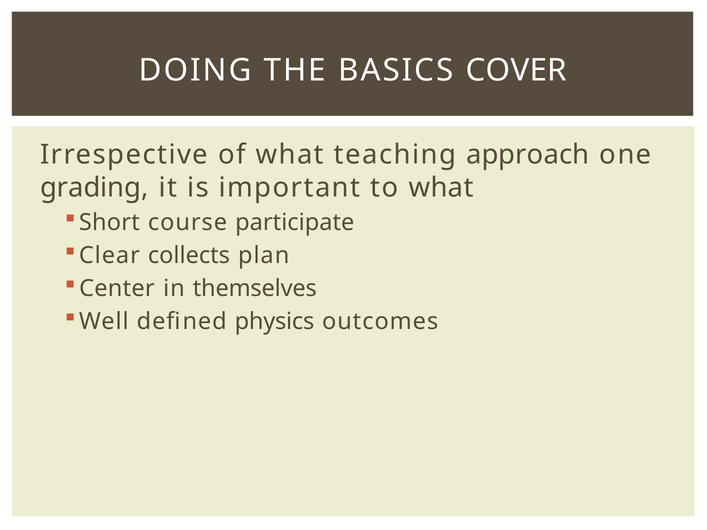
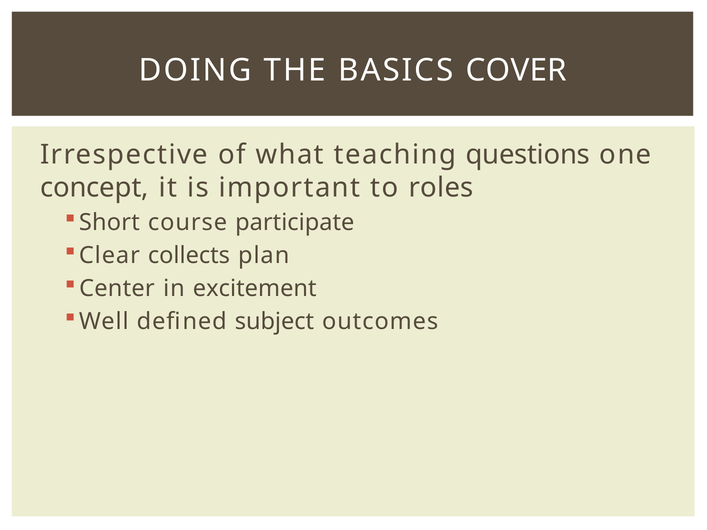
approach: approach -> questions (528, 155)
grading: grading -> concept (94, 188)
to what: what -> roles (441, 188)
themselves: themselves -> excitement (255, 289)
physics: physics -> subject (274, 322)
